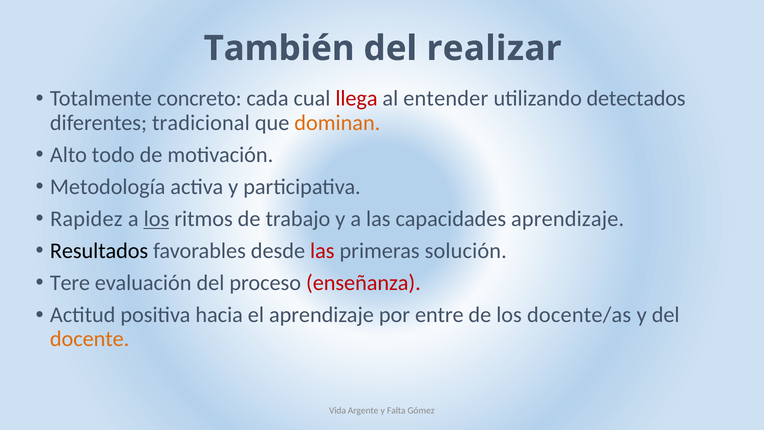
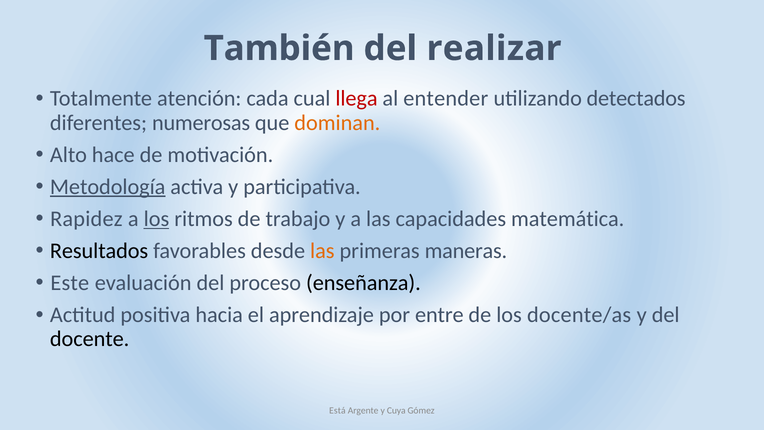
concreto: concreto -> atención (199, 99)
tradicional: tradicional -> numerosas (201, 123)
todo: todo -> hace (113, 155)
Metodología underline: none -> present (108, 187)
capacidades aprendizaje: aprendizaje -> matemática (568, 219)
las colour: red -> orange (322, 251)
solución: solución -> maneras (466, 251)
Tere: Tere -> Este (70, 283)
enseñanza colour: red -> black (363, 283)
docente colour: orange -> black (90, 339)
Vida: Vida -> Está (337, 410)
Falta: Falta -> Cuya (396, 410)
